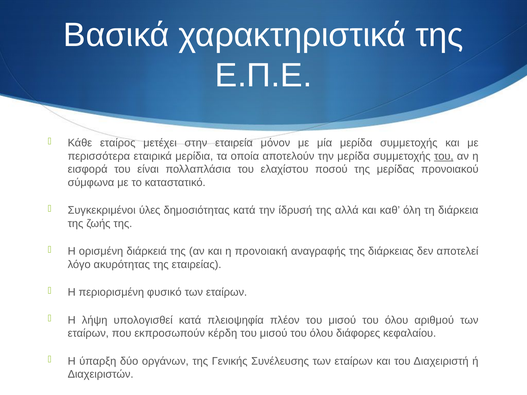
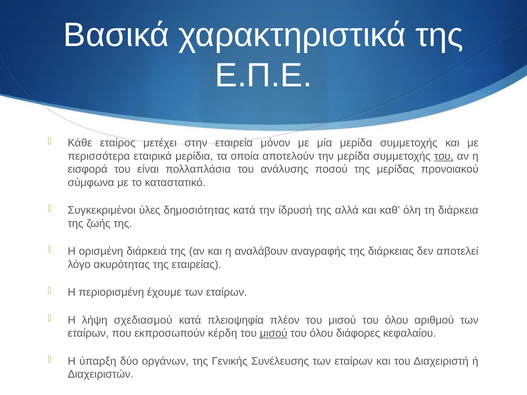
ελαχίστου: ελαχίστου -> ανάλυσης (285, 169)
προνοιακή: προνοιακή -> αναλάβουν (261, 251)
φυσικό: φυσικό -> έχουμε (164, 292)
υπολογισθεί: υπολογισθεί -> σχεδιασμού (143, 320)
μισού underline: none -> present (274, 333)
